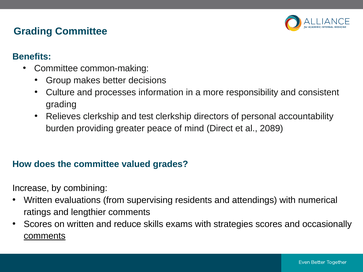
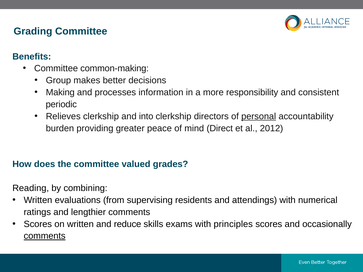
Culture: Culture -> Making (60, 92)
grading: grading -> periodic (61, 104)
test: test -> into (146, 116)
personal underline: none -> present (259, 116)
2089: 2089 -> 2012 (272, 128)
Increase: Increase -> Reading (31, 188)
strategies: strategies -> principles (233, 224)
